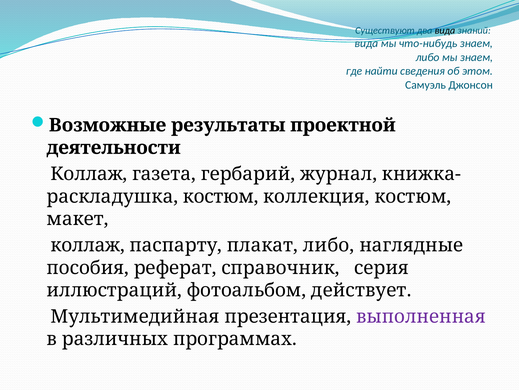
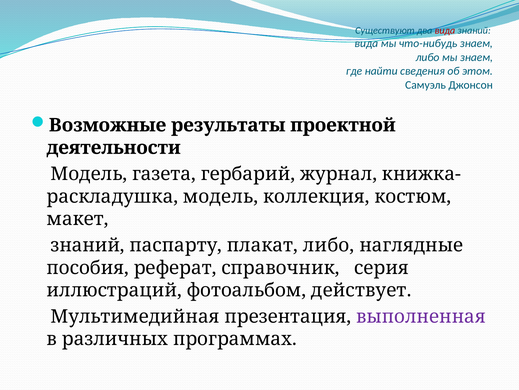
вида colour: black -> red (445, 30)
Коллаж: Коллаж -> Модель (89, 174)
костюм: костюм -> модель (220, 196)
коллаж: коллаж -> знаний (88, 245)
